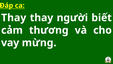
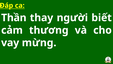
Thay: Thay -> Thần (14, 18)
